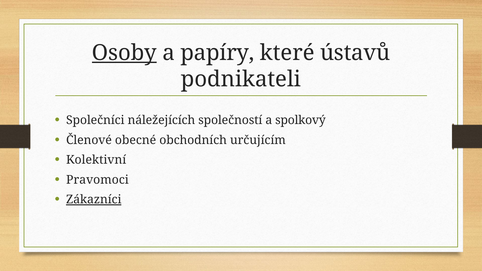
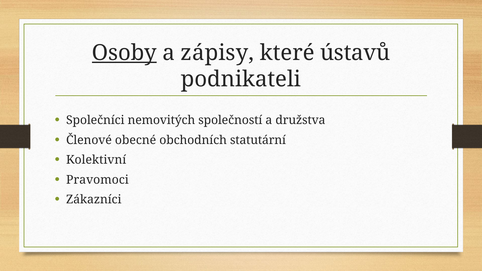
papíry: papíry -> zápisy (217, 53)
náležejících: náležejících -> nemovitých (161, 120)
spolkový: spolkový -> družstva (300, 120)
určujícím: určujícím -> statutární (258, 140)
Zákazníci underline: present -> none (94, 200)
